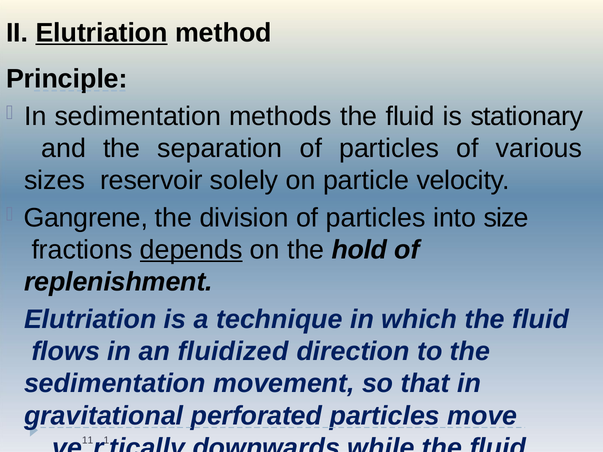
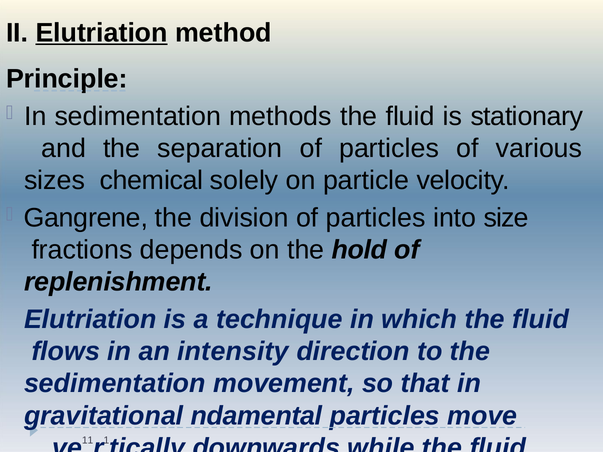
reservoir: reservoir -> chemical (151, 181)
depends underline: present -> none (191, 250)
fluidized: fluidized -> intensity (233, 352)
perforated: perforated -> ndamental (256, 416)
